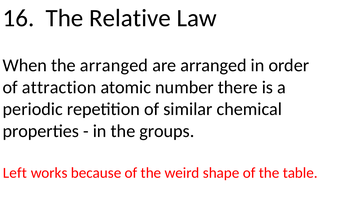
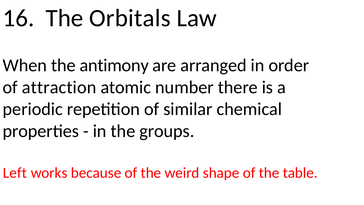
Relative: Relative -> Orbitals (130, 18)
the arranged: arranged -> antimony (114, 65)
